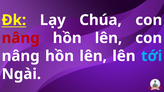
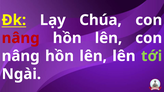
tới colour: light blue -> light green (152, 56)
